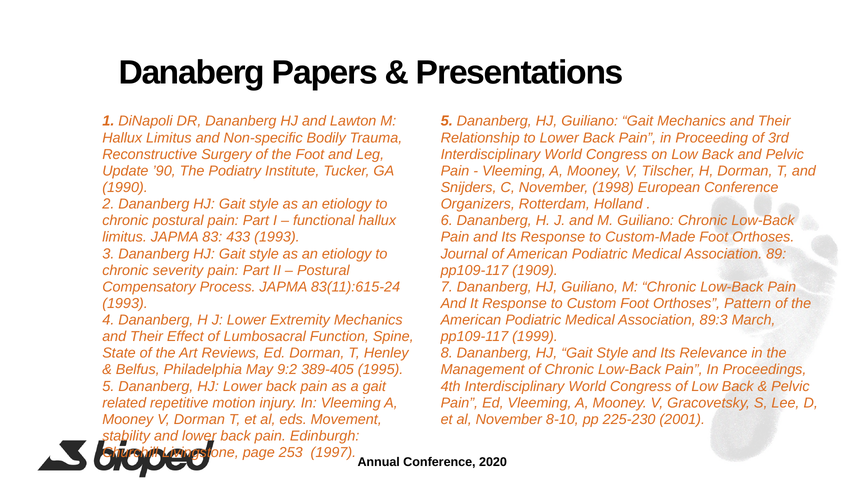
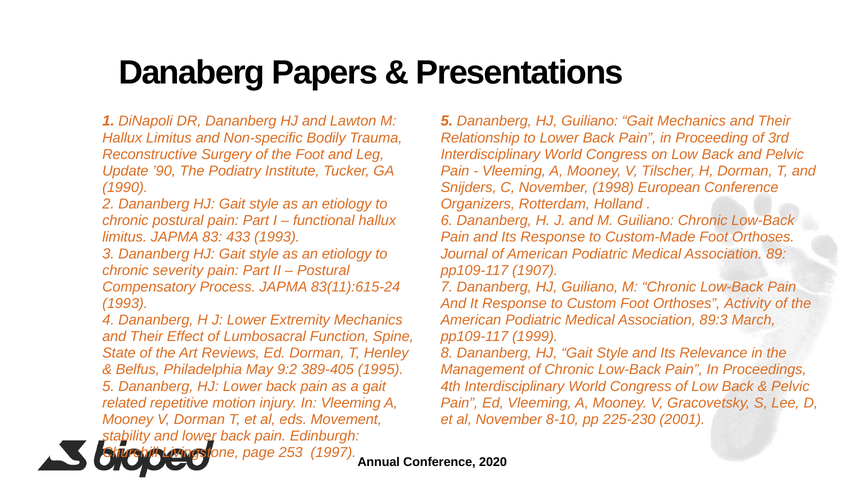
1909: 1909 -> 1907 (535, 270)
Pattern: Pattern -> Activity (748, 303)
